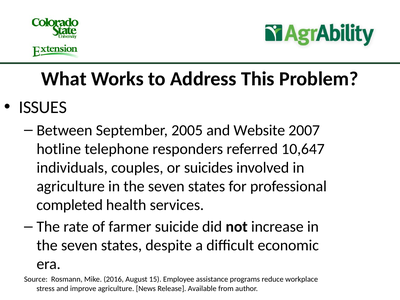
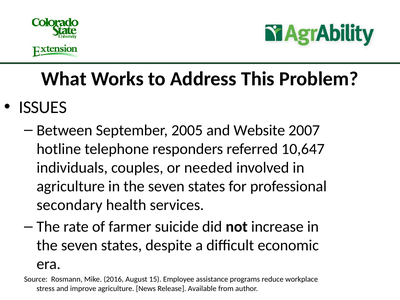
suicides: suicides -> needed (208, 168)
completed: completed -> secondary (69, 205)
